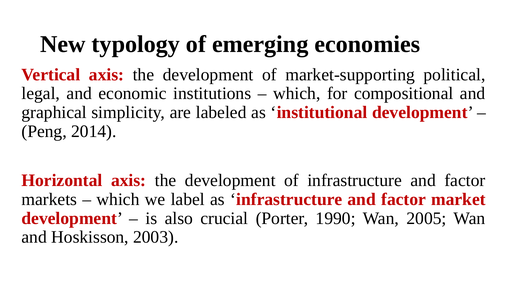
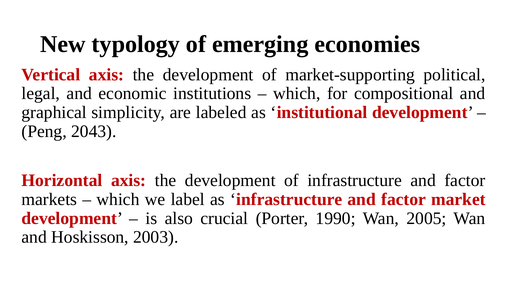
2014: 2014 -> 2043 (94, 131)
